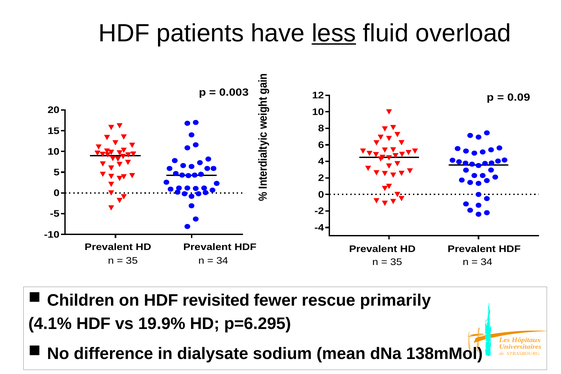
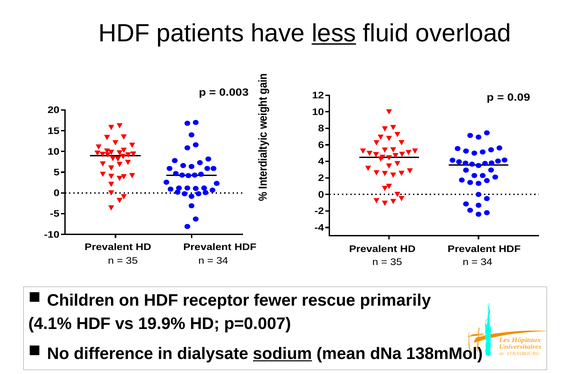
revisited: revisited -> receptor (216, 300)
p=6.295: p=6.295 -> p=0.007 (258, 324)
sodium underline: none -> present (282, 354)
